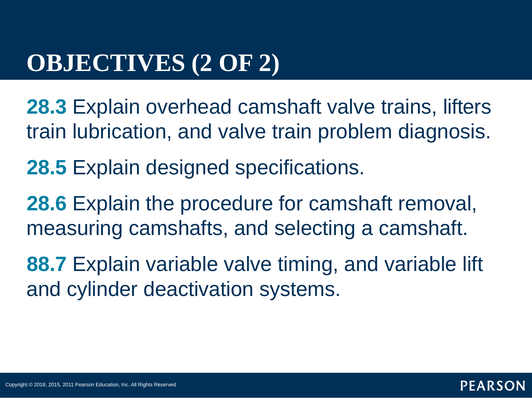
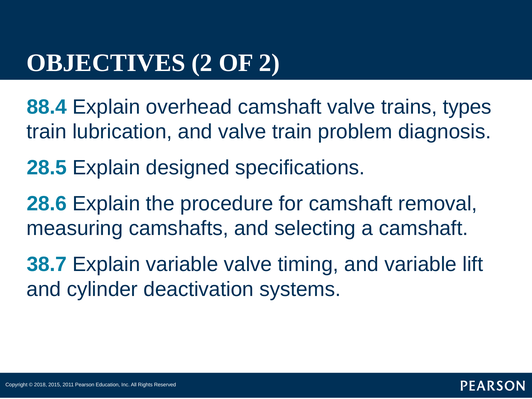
28.3: 28.3 -> 88.4 (47, 107)
lifters: lifters -> types (467, 107)
88.7: 88.7 -> 38.7 (47, 264)
